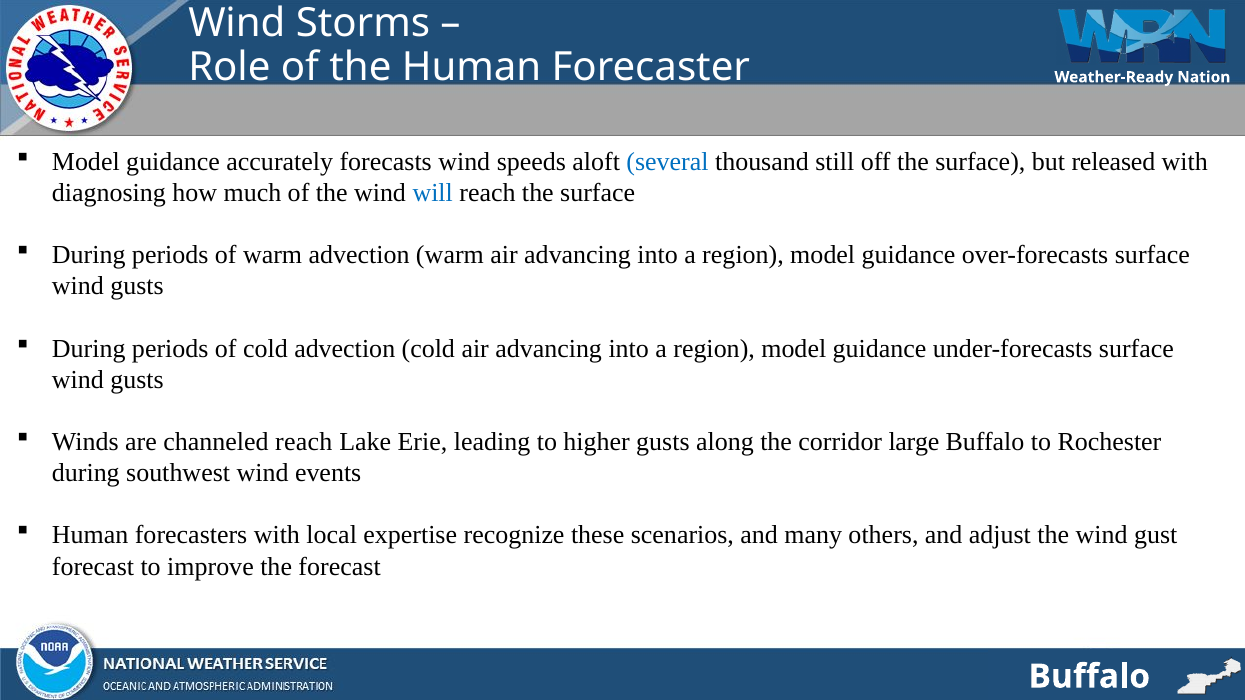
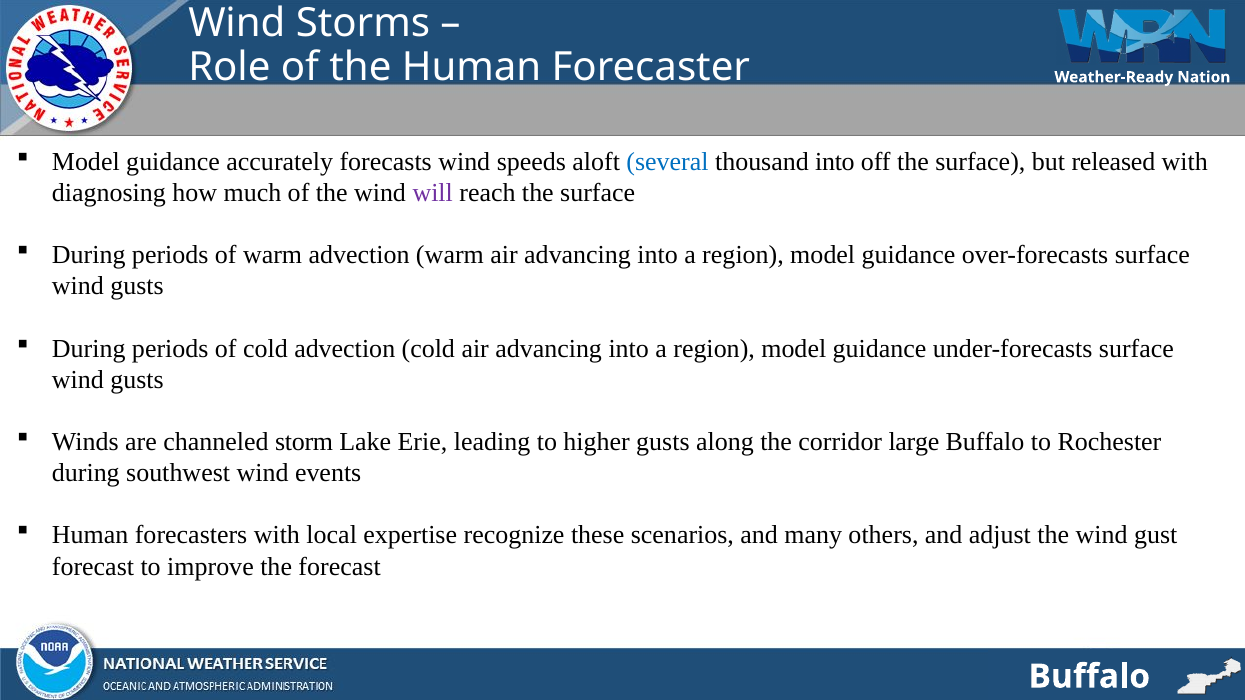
thousand still: still -> into (835, 162)
will colour: blue -> purple (433, 193)
channeled reach: reach -> storm (304, 442)
